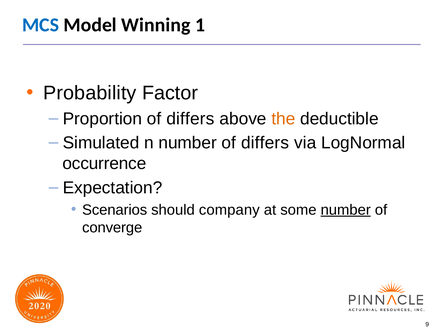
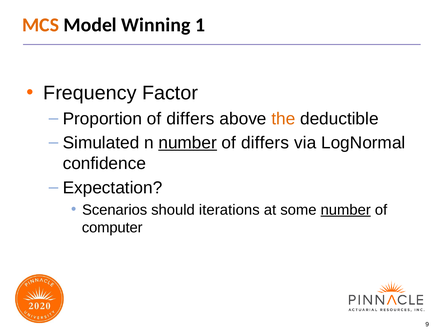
MCS colour: blue -> orange (41, 25)
Probability: Probability -> Frequency (90, 93)
number underline: none -> present (188, 143)
occurrence: occurrence -> confidence (104, 164)
company: company -> iterations (229, 210)
converge: converge -> computer (112, 228)
